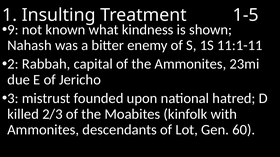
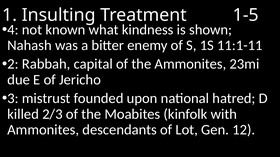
9: 9 -> 4 (13, 30)
60: 60 -> 12 (244, 130)
